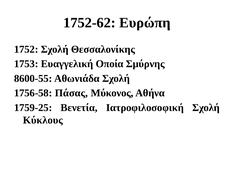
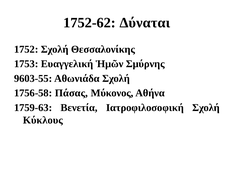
Ευρώπη: Ευρώπη -> Δύναται (145, 23)
Οποία: Οποία -> Ἡμῶν (110, 64)
8600-55: 8600-55 -> 9603-55 (33, 78)
1759-25: 1759-25 -> 1759-63 (33, 107)
